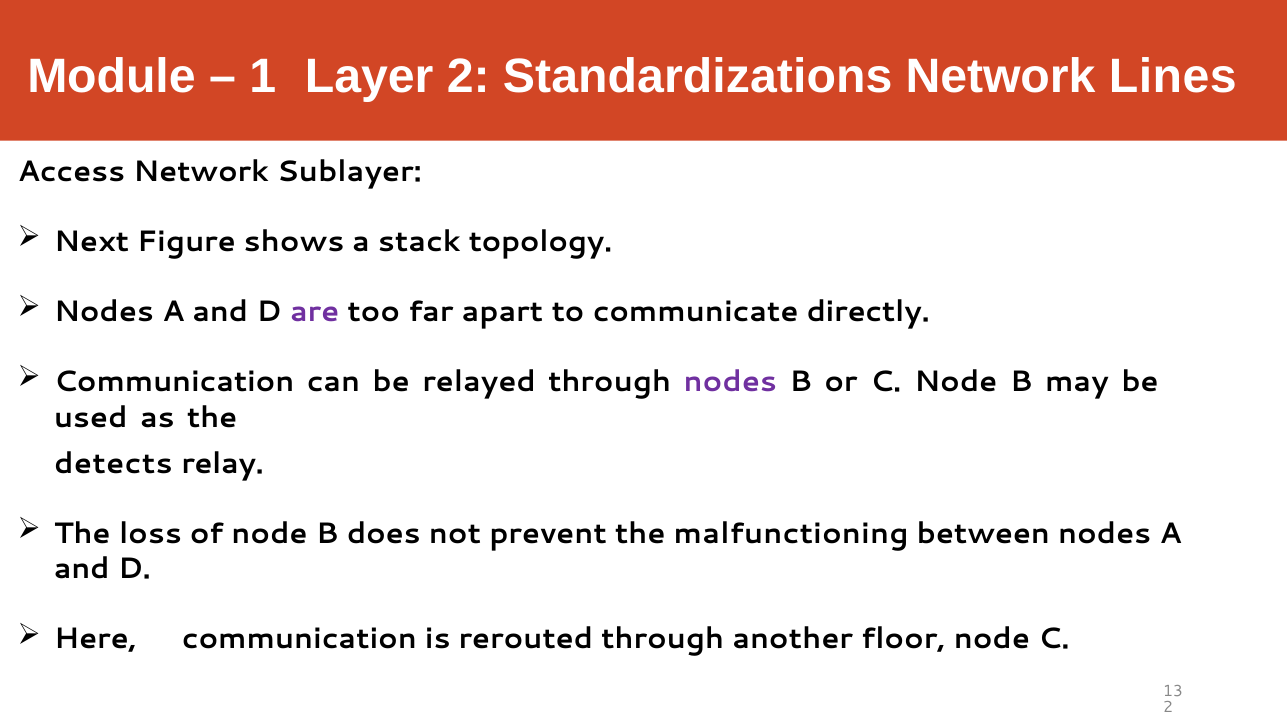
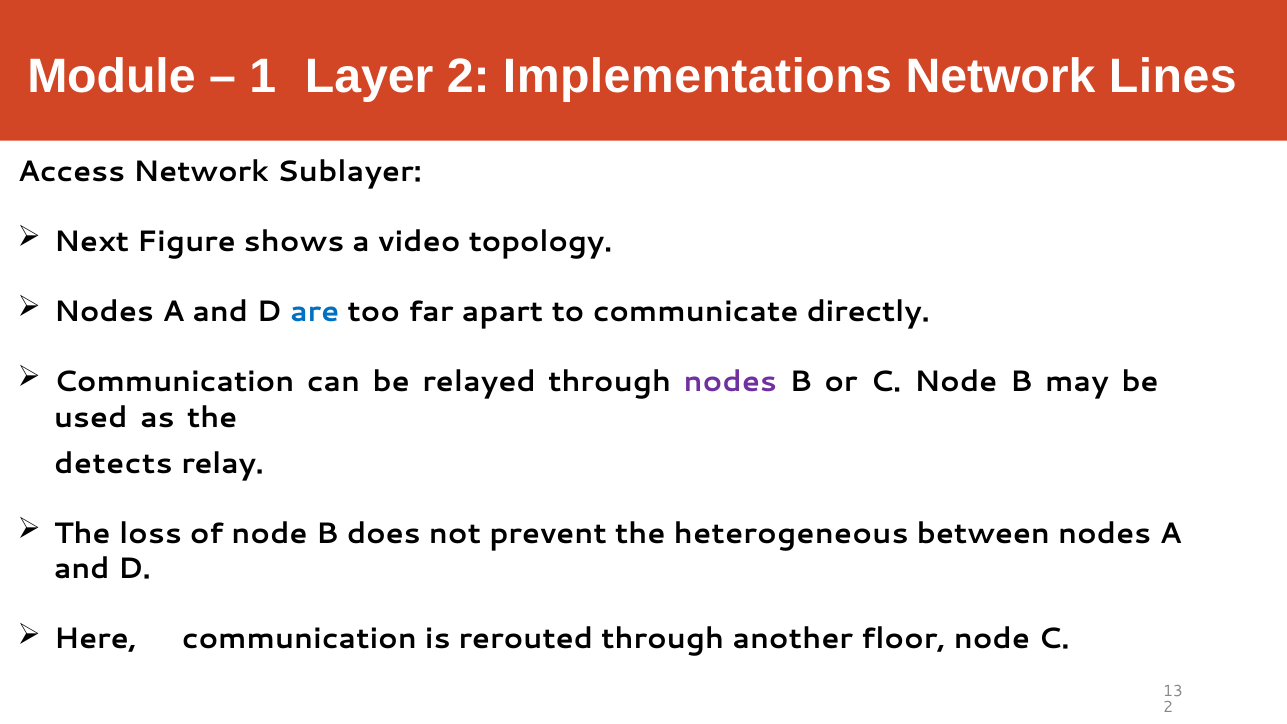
Standardizations: Standardizations -> Implementations (697, 77)
stack: stack -> video (419, 242)
are colour: purple -> blue (315, 312)
malfunctioning: malfunctioning -> heterogeneous (791, 534)
